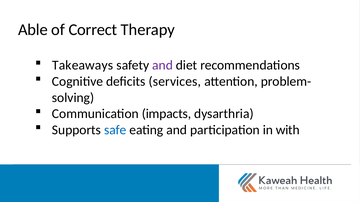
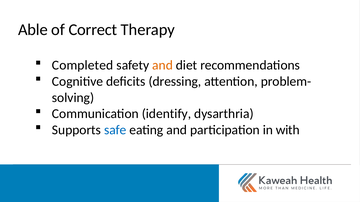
Takeaways: Takeaways -> Completed (83, 65)
and colour: purple -> orange (163, 65)
services: services -> dressing (175, 82)
impacts: impacts -> identify (166, 114)
